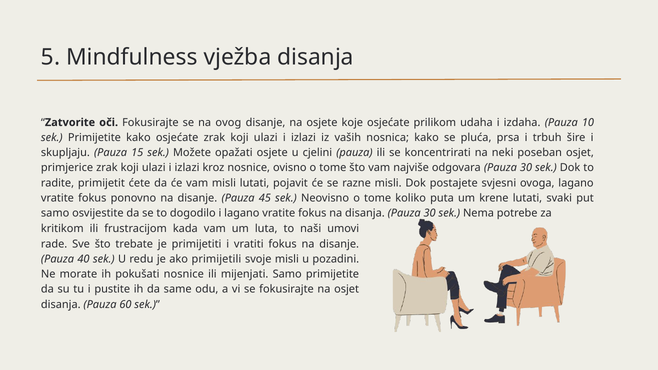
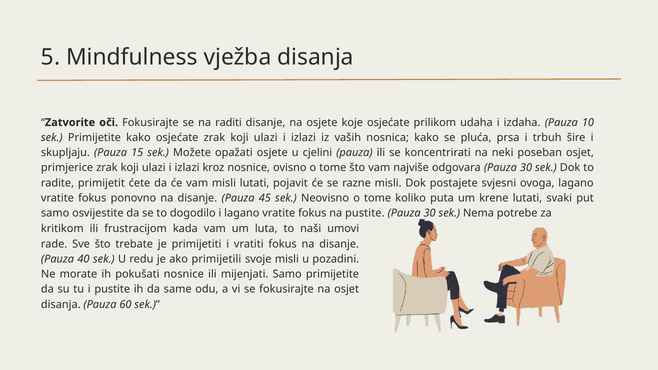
ovog: ovog -> raditi (228, 122)
na disanja: disanja -> pustite (365, 213)
